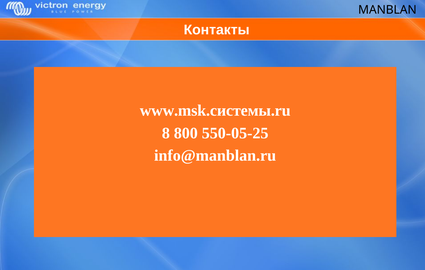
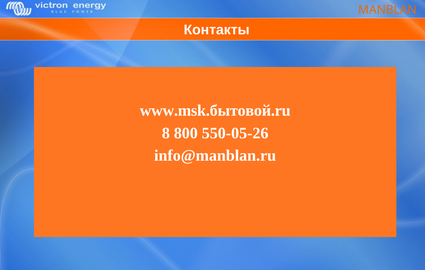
MANBLAN colour: black -> orange (387, 10)
www.msk.системы.ru: www.msk.системы.ru -> www.msk.бытовой.ru (215, 111)
550-05-25: 550-05-25 -> 550-05-26 (235, 133)
